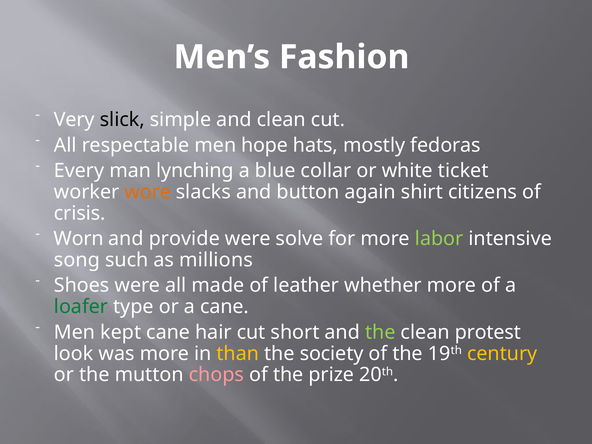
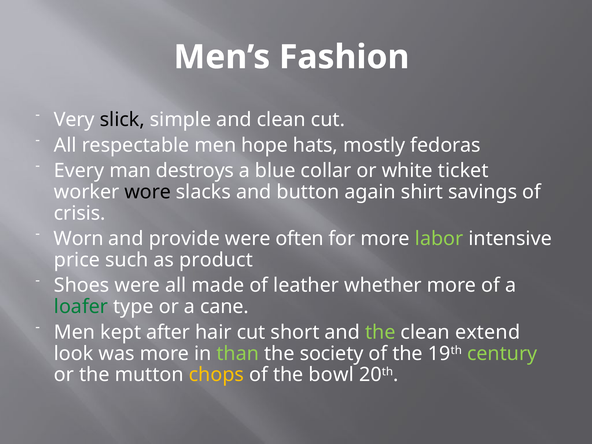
lynching: lynching -> destroys (195, 171)
wore colour: orange -> black (148, 192)
citizens: citizens -> savings (483, 192)
solve: solve -> often (300, 239)
song: song -> price (77, 260)
millions: millions -> product (216, 260)
kept cane: cane -> after (168, 332)
protest: protest -> extend (488, 332)
than colour: yellow -> light green (238, 354)
century colour: yellow -> light green (502, 354)
chops colour: pink -> yellow (216, 375)
prize: prize -> bowl (331, 375)
